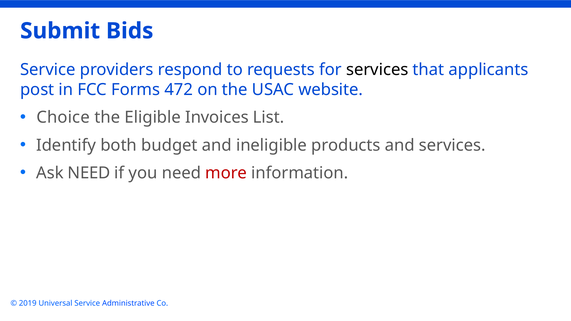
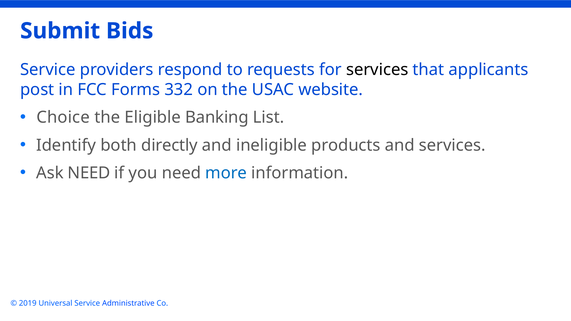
472: 472 -> 332 (179, 90)
Invoices: Invoices -> Banking (217, 118)
budget: budget -> directly (170, 145)
more colour: red -> blue (226, 173)
